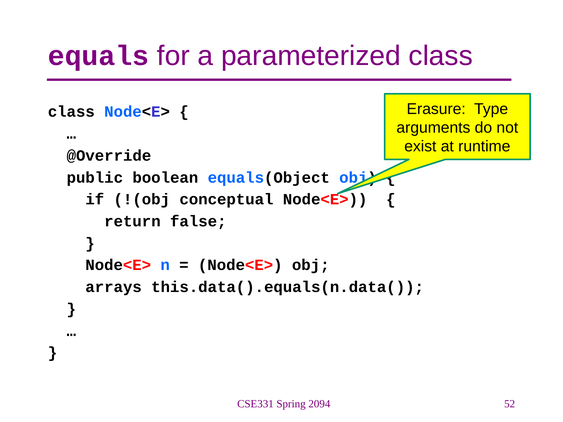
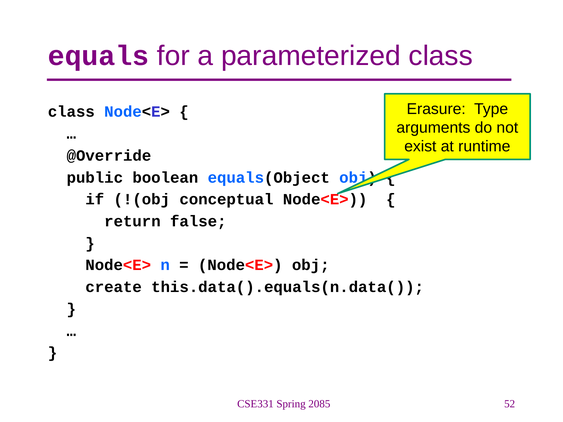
arrays: arrays -> create (114, 287)
2094: 2094 -> 2085 (319, 404)
